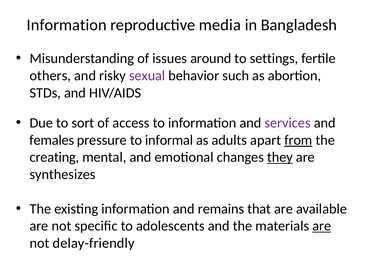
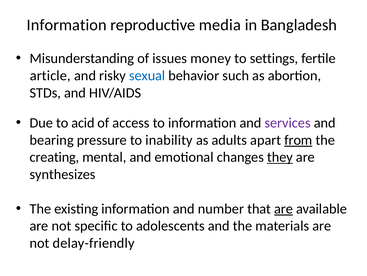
around: around -> money (211, 58)
others: others -> article (50, 75)
sexual colour: purple -> blue (147, 75)
sort: sort -> acid (83, 123)
females: females -> bearing (52, 140)
informal: informal -> inability (169, 140)
remains: remains -> number (221, 208)
are underline: none -> present (284, 208)
are underline: present -> none (322, 225)
